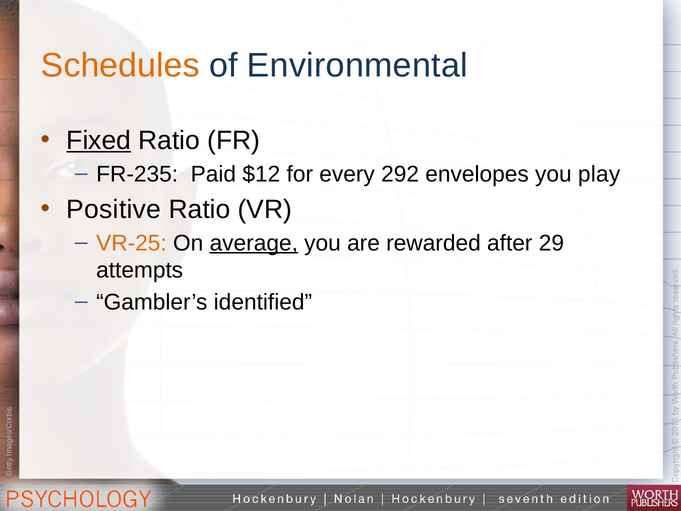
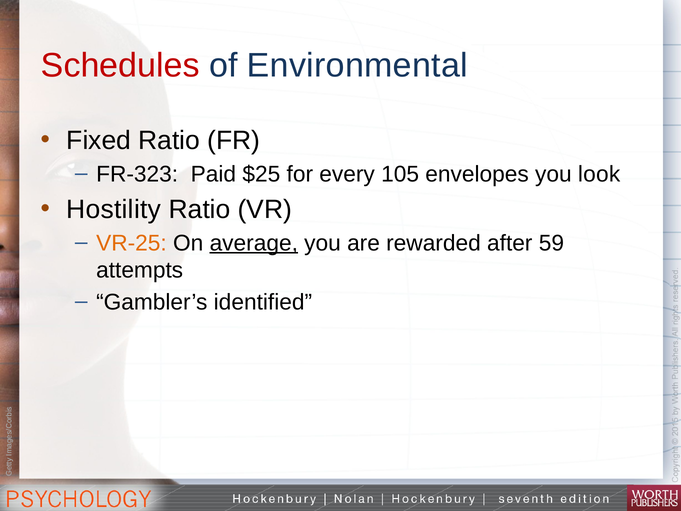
Schedules colour: orange -> red (120, 65)
Fixed underline: present -> none (99, 140)
FR-235: FR-235 -> FR-323 (137, 174)
$12: $12 -> $25 (261, 174)
292: 292 -> 105 (400, 174)
play: play -> look (599, 174)
Positive: Positive -> Hostility (114, 209)
29: 29 -> 59 (551, 243)
